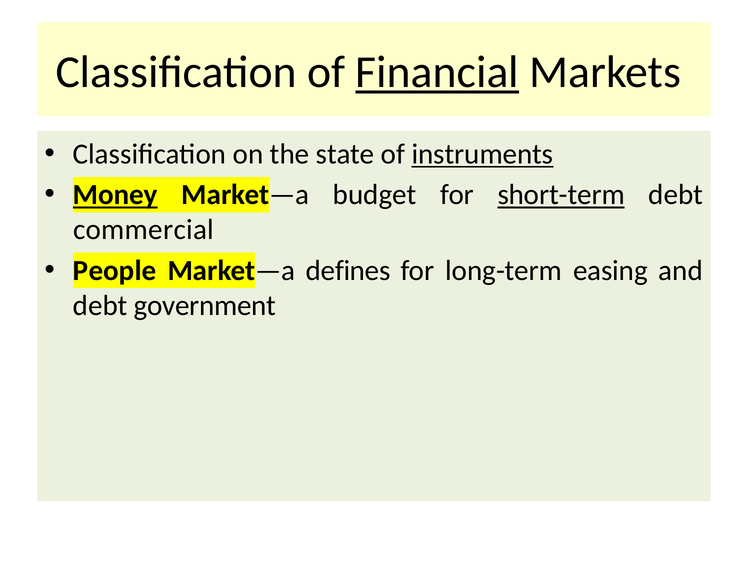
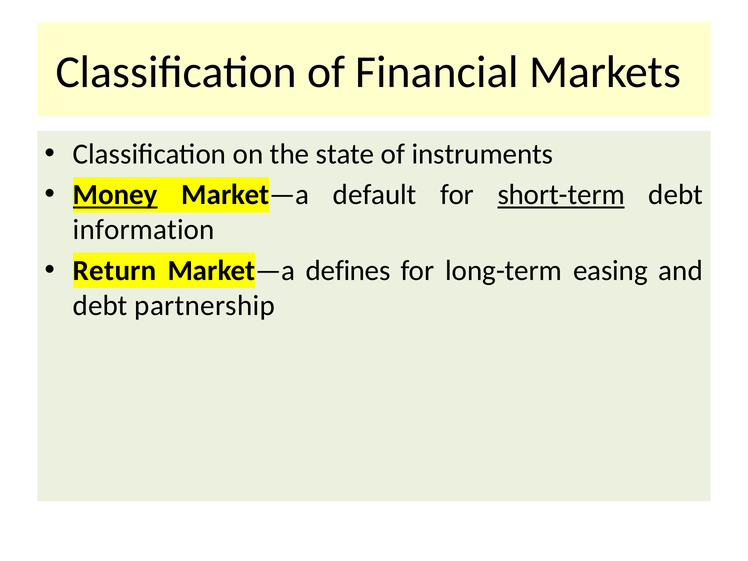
Financial underline: present -> none (437, 72)
instruments underline: present -> none (482, 154)
budget: budget -> default (375, 195)
commercial: commercial -> information (144, 230)
People: People -> Return (115, 271)
government: government -> partnership (205, 306)
